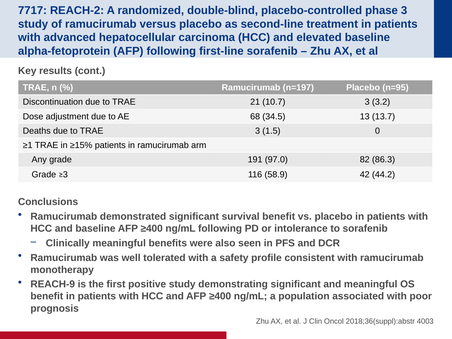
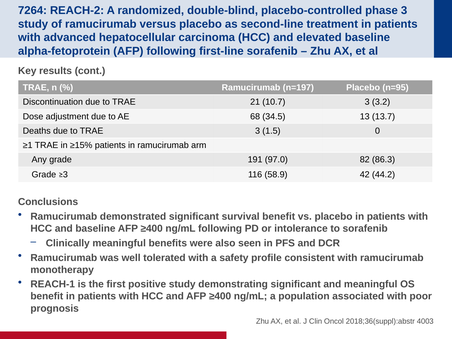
7717: 7717 -> 7264 (32, 10)
REACH-9: REACH-9 -> REACH-1 (53, 284)
